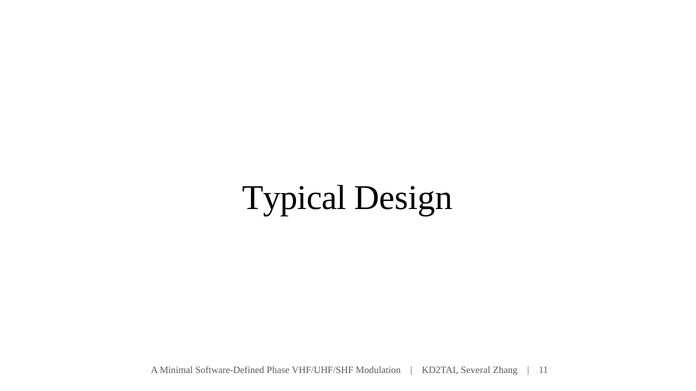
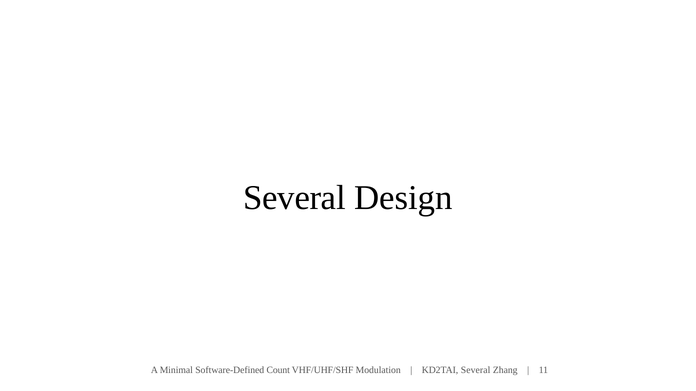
Typical: Typical -> Several (294, 198)
Phase: Phase -> Count (278, 371)
